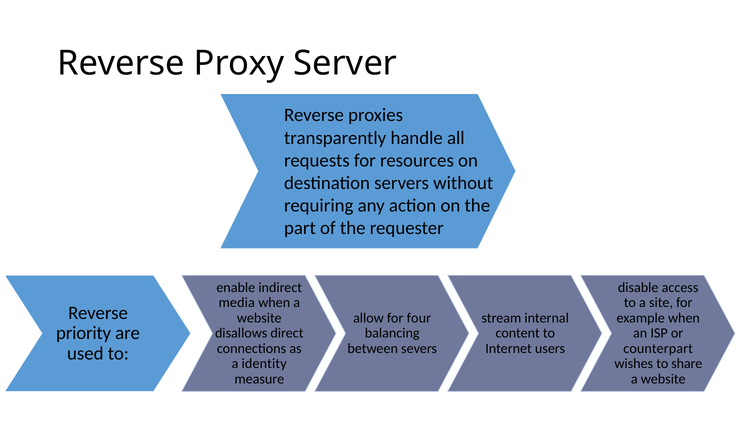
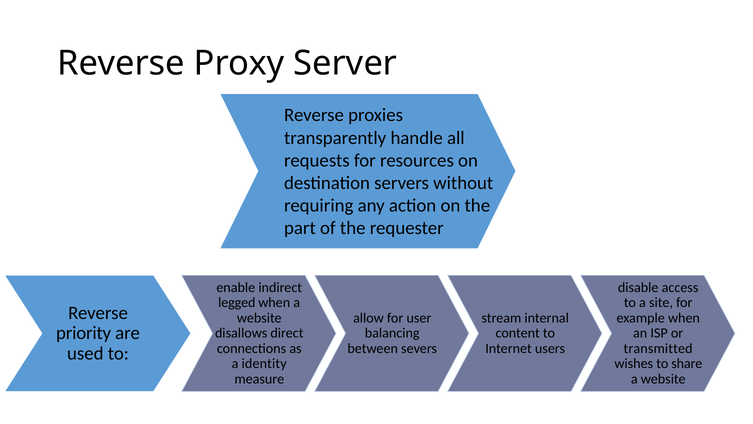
media: media -> legged (237, 302)
four: four -> user (419, 318)
counterpart: counterpart -> transmitted (658, 348)
